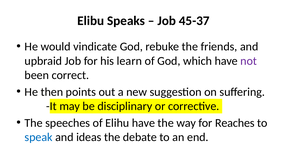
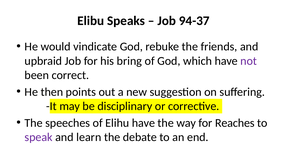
45-37: 45-37 -> 94-37 (194, 21)
learn: learn -> bring (129, 61)
speak colour: blue -> purple (39, 138)
ideas: ideas -> learn (89, 138)
